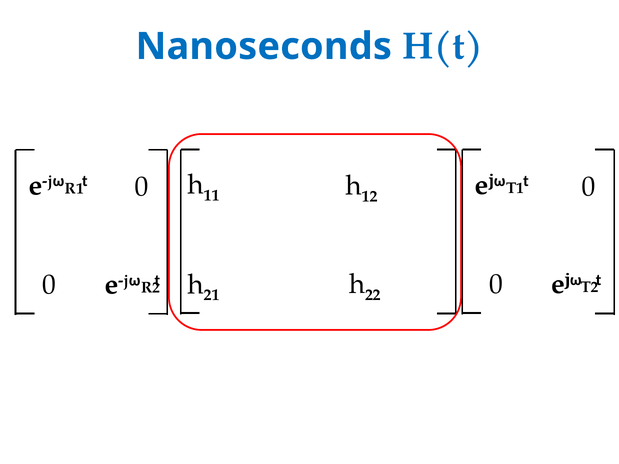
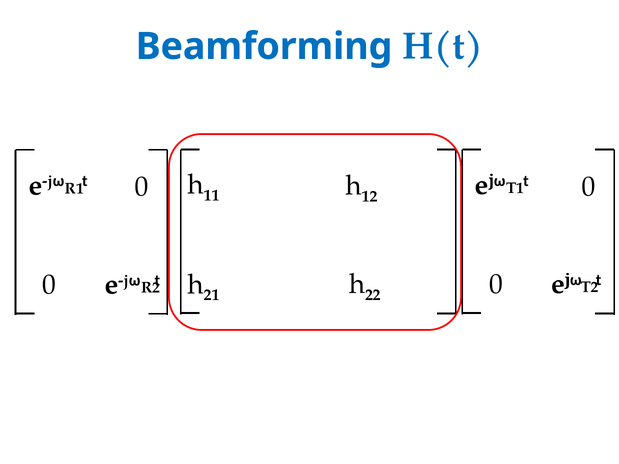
Nanoseconds: Nanoseconds -> Beamforming (264, 46)
